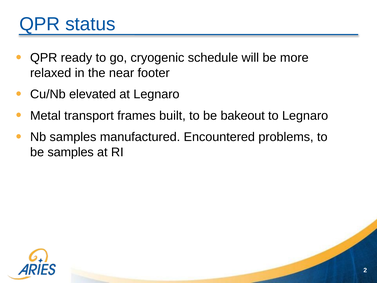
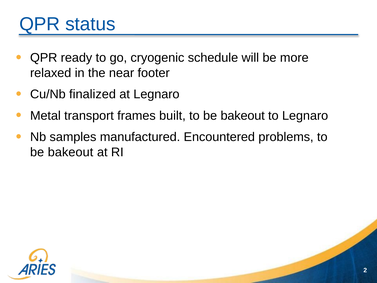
elevated: elevated -> finalized (93, 94)
samples: samples -> bakeout (71, 152)
